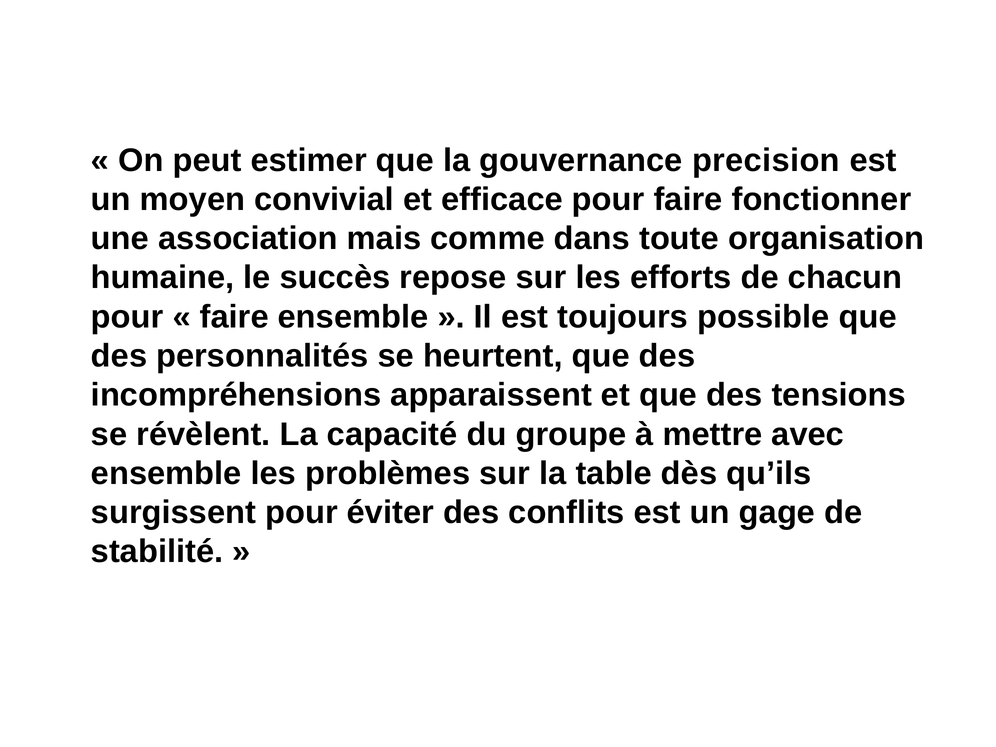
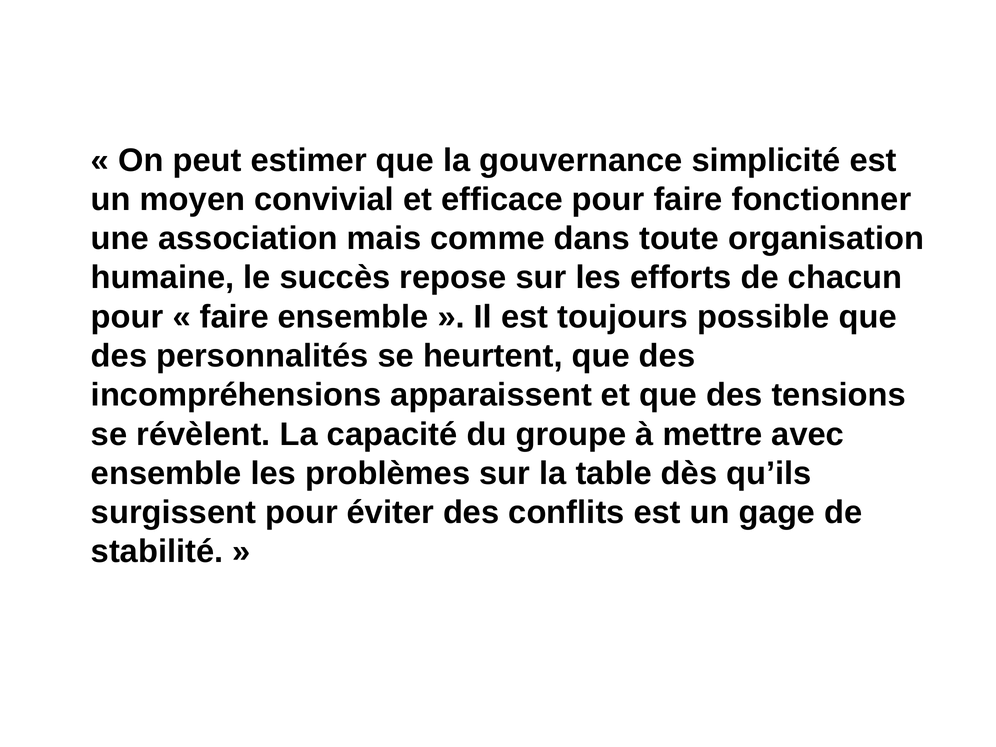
precision: precision -> simplicité (766, 160)
